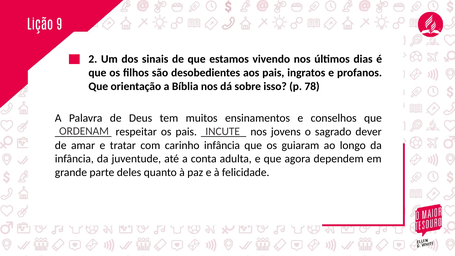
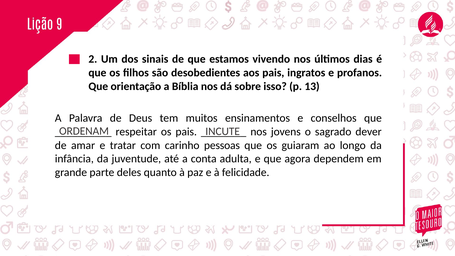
78: 78 -> 13 (312, 87)
carinho infância: infância -> pessoas (222, 145)
